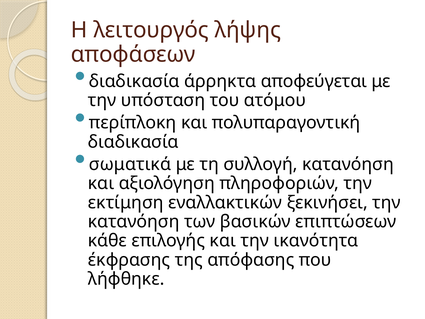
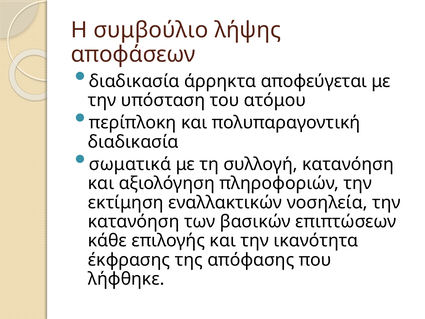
λειτουργός: λειτουργός -> συμβούλιο (151, 30)
ξεκινήσει: ξεκινήσει -> νοσηλεία (327, 202)
